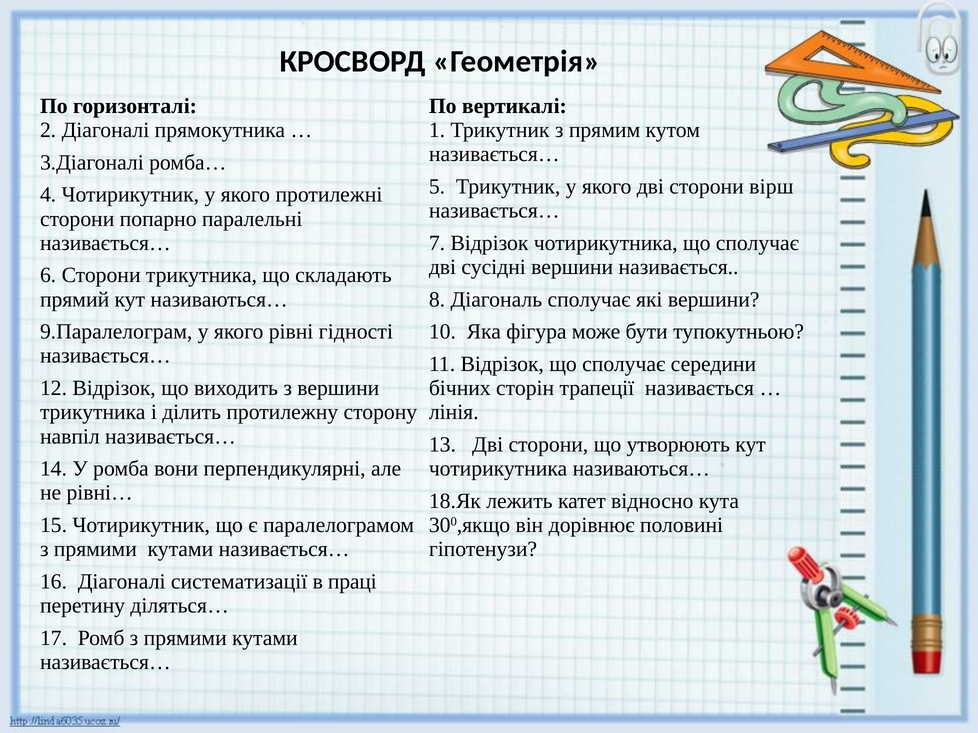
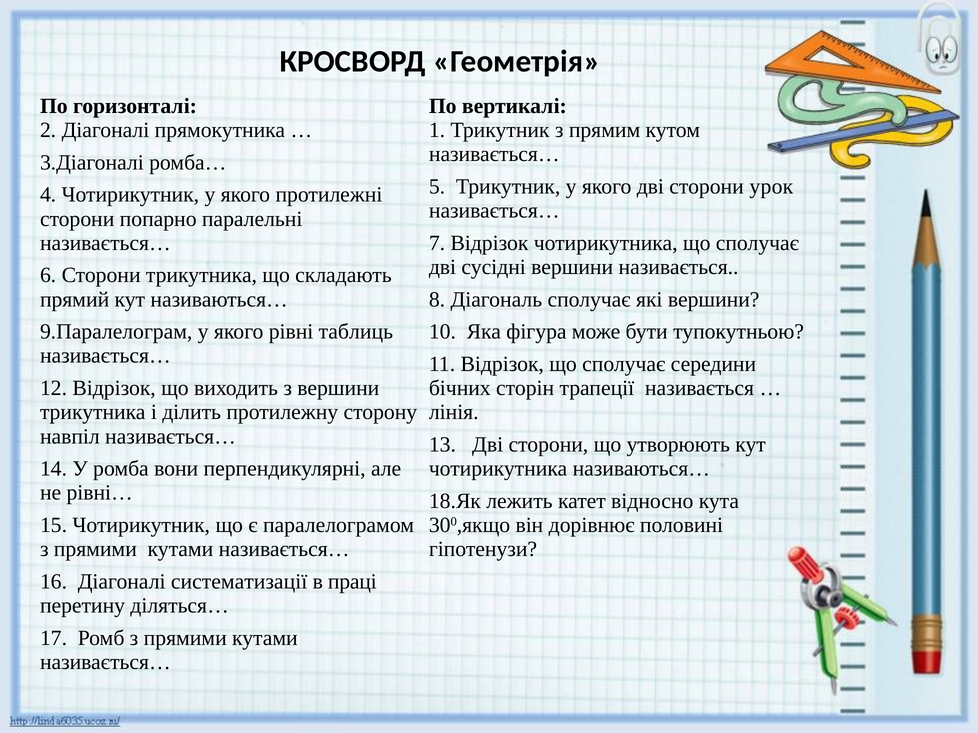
вірш: вірш -> урок (771, 187)
гідності: гідності -> таблиць (356, 332)
